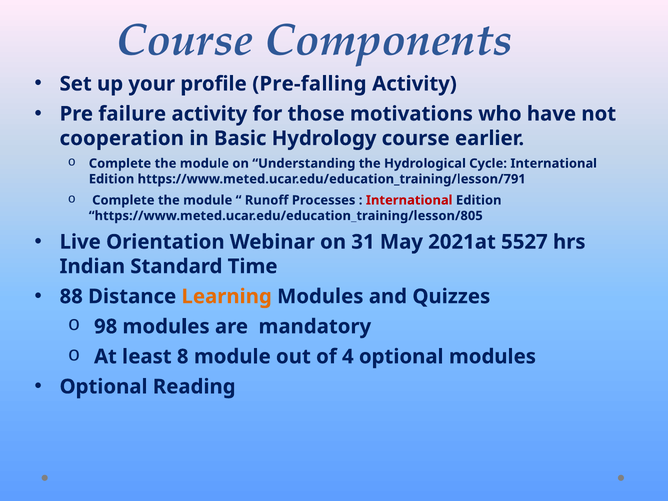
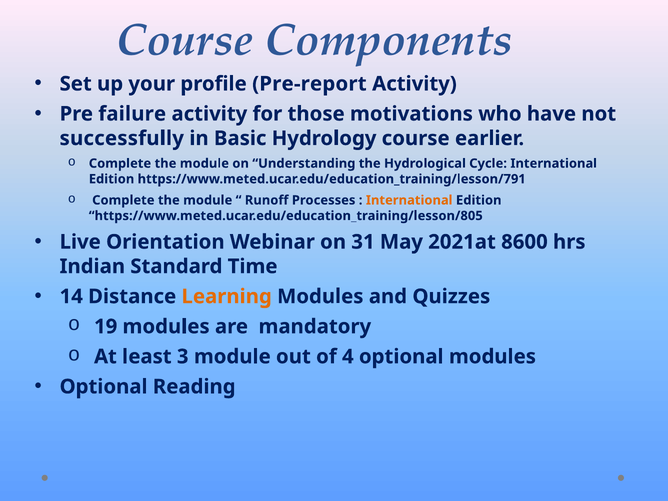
Pre-falling: Pre-falling -> Pre-report (309, 84)
cooperation: cooperation -> successfully (122, 138)
International colour: red -> orange (409, 200)
5527: 5527 -> 8600 (524, 242)
88: 88 -> 14 (71, 296)
98: 98 -> 19 (106, 327)
8: 8 -> 3 (183, 357)
